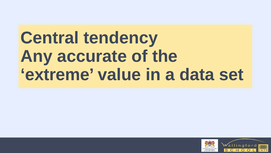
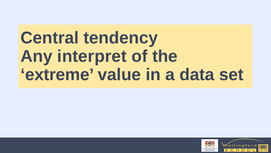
accurate: accurate -> interpret (92, 56)
